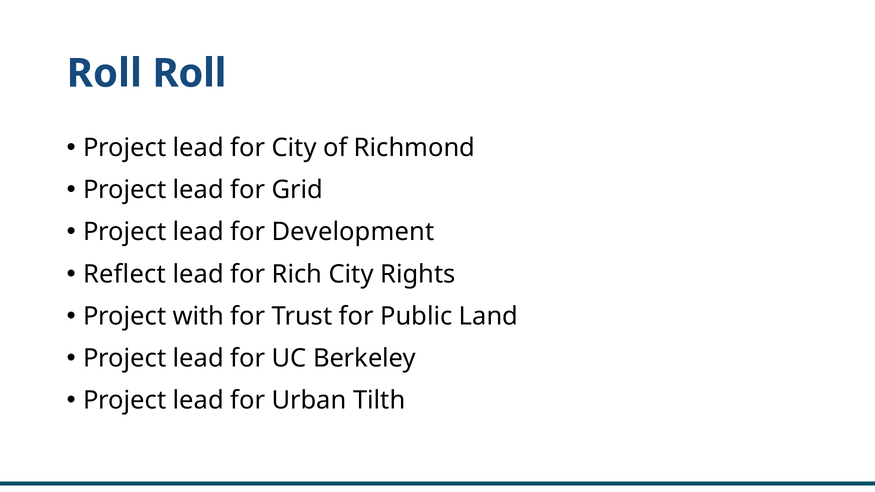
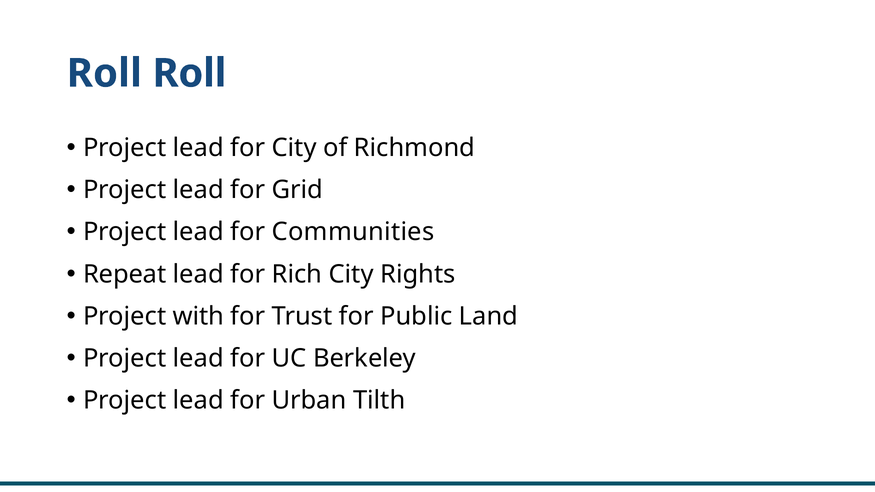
Development: Development -> Communities (353, 232)
Reflect: Reflect -> Repeat (125, 274)
